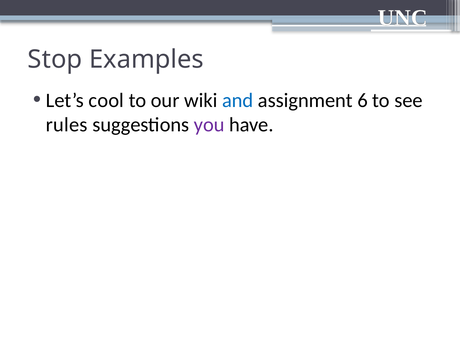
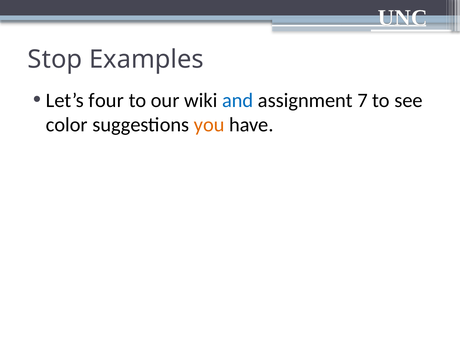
cool: cool -> four (106, 100)
6: 6 -> 7 (363, 100)
rules: rules -> color (67, 125)
you colour: purple -> orange (209, 125)
